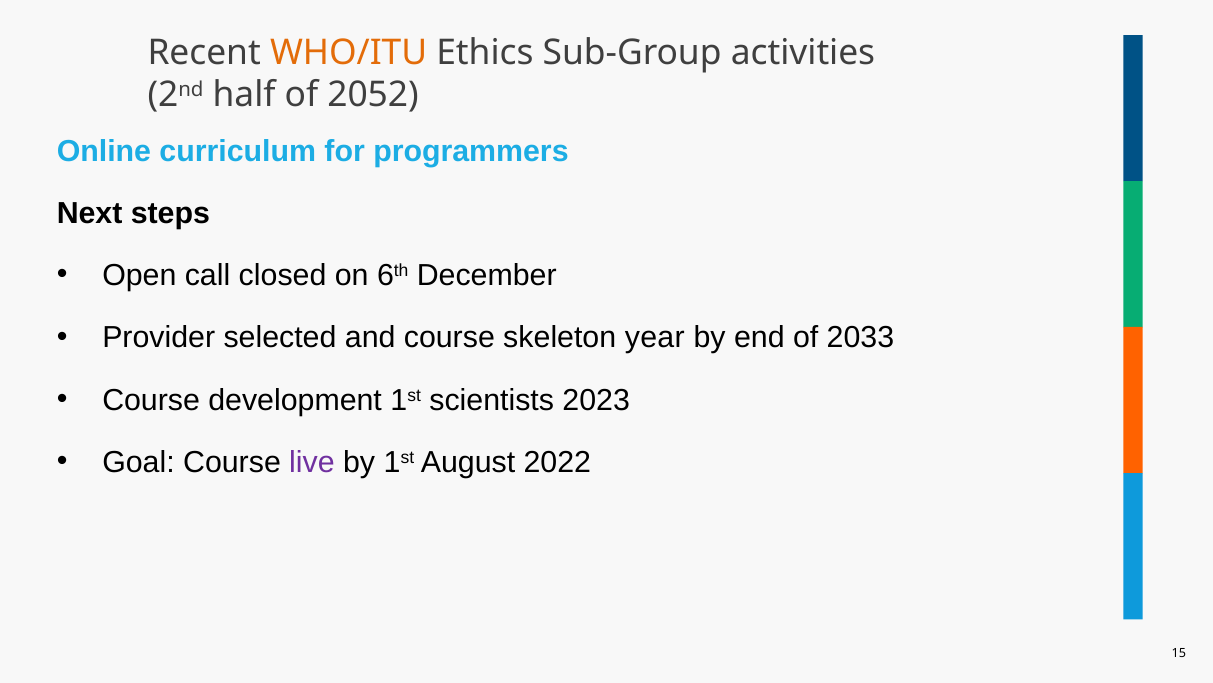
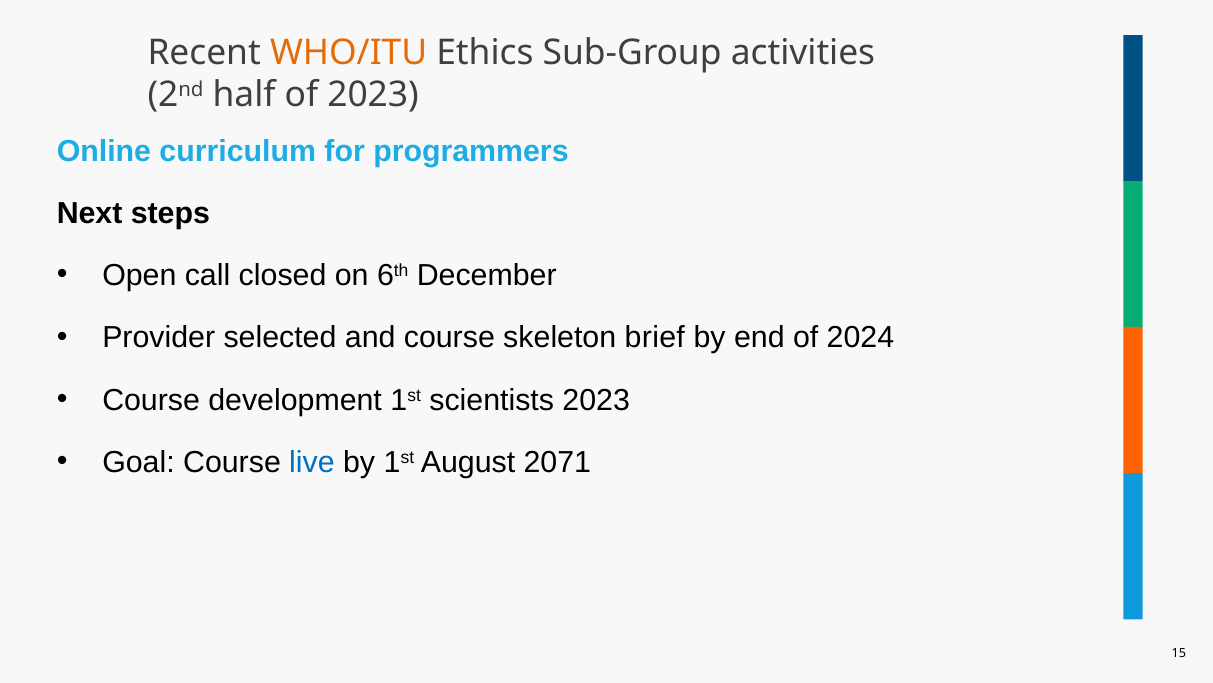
of 2052: 2052 -> 2023 (373, 95)
year: year -> brief (655, 338)
2033: 2033 -> 2024 (860, 338)
live colour: purple -> blue (312, 462)
2022: 2022 -> 2071 (557, 462)
